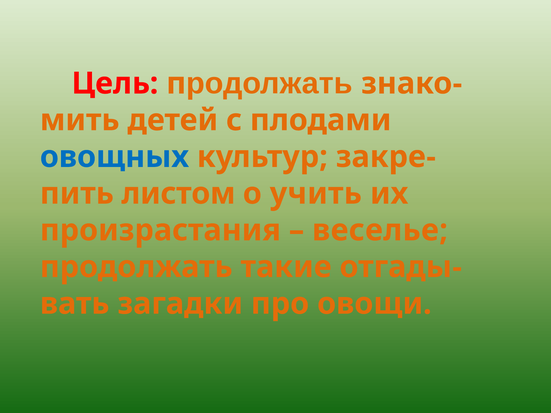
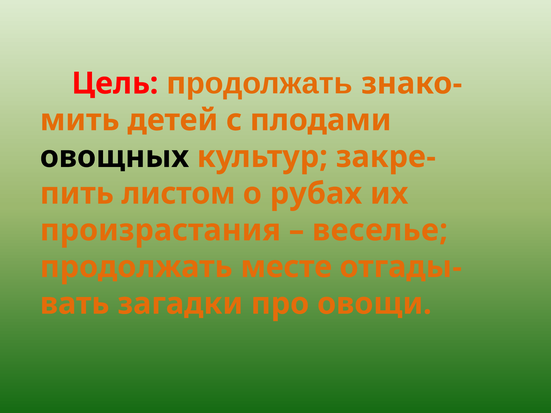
овощных colour: blue -> black (114, 157)
учить: учить -> рубах (316, 194)
такие: такие -> месте (286, 267)
